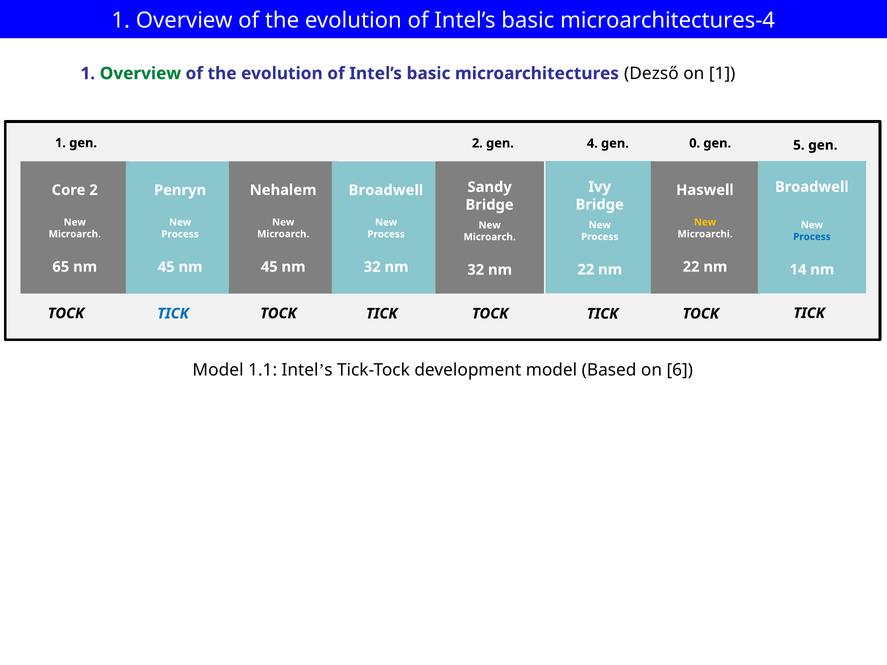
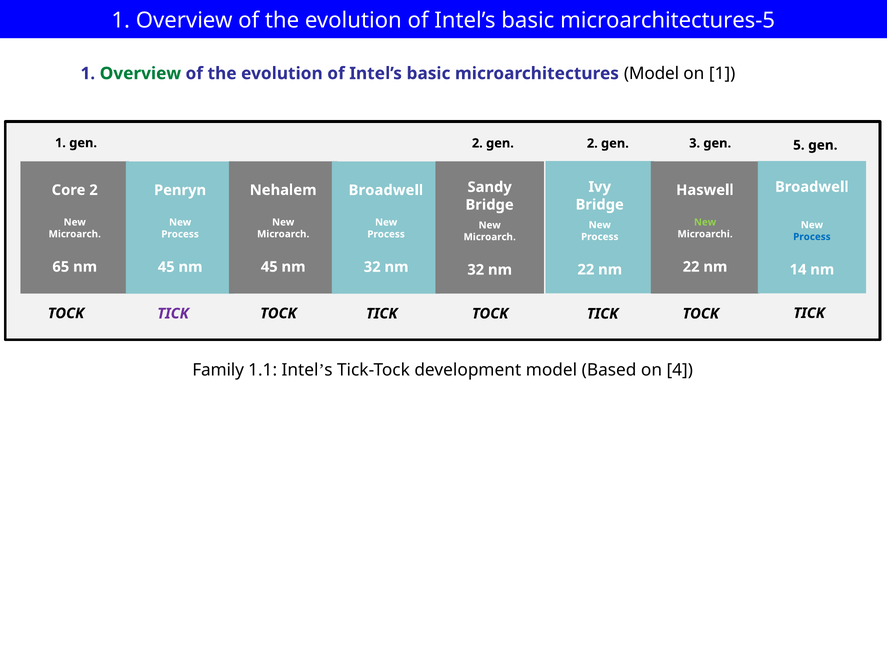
microarchitectures-4: microarchitectures-4 -> microarchitectures-5 (668, 21)
microarchitectures Dezső: Dezső -> Model (652, 74)
2 gen 4: 4 -> 2 (592, 143)
0: 0 -> 3 (695, 143)
New colour: yellow -> light green (705, 222)
TICK colour: blue -> purple (173, 314)
Model: Model -> Family (218, 370)
6: 6 -> 4 (680, 370)
